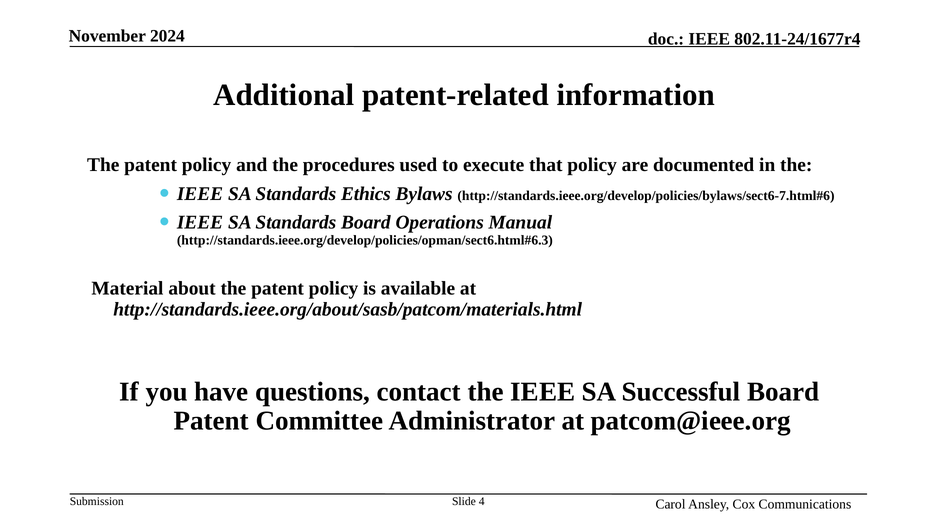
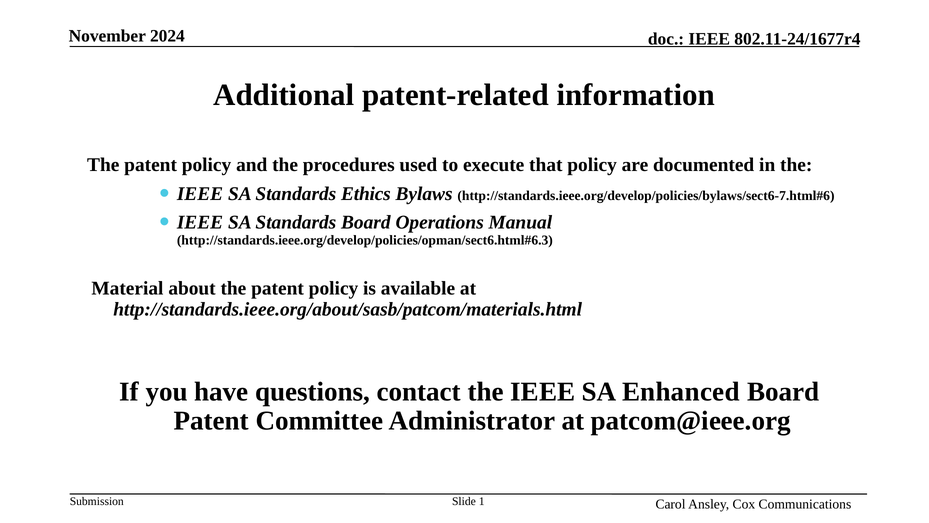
Successful: Successful -> Enhanced (681, 391)
4: 4 -> 1 (482, 501)
